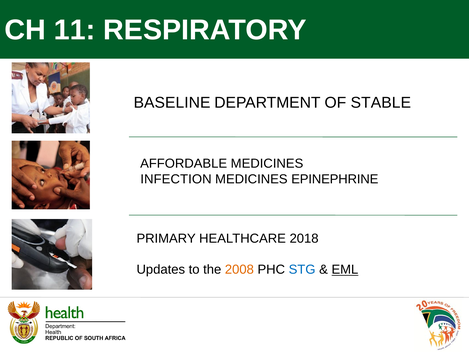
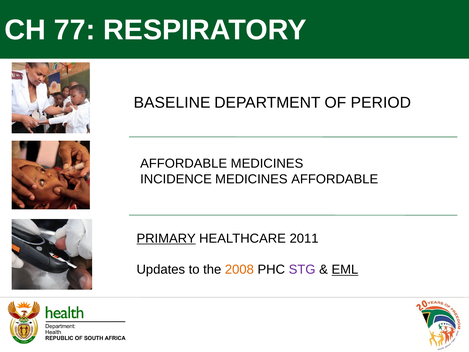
11: 11 -> 77 (75, 30)
STABLE: STABLE -> PERIOD (381, 103)
INFECTION: INFECTION -> INCIDENCE (176, 179)
MEDICINES EPINEPHRINE: EPINEPHRINE -> AFFORDABLE (335, 179)
PRIMARY underline: none -> present (166, 238)
2018: 2018 -> 2011 (304, 238)
STG colour: blue -> purple (302, 269)
